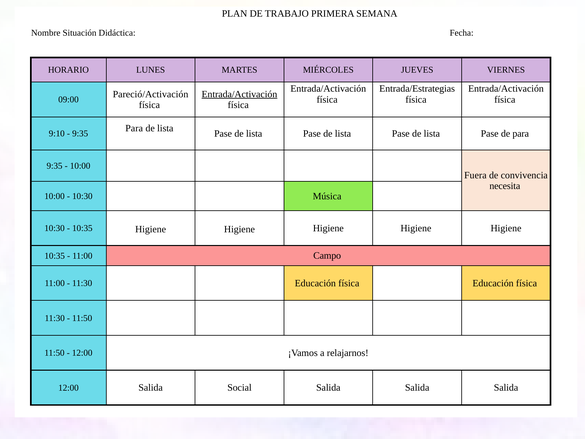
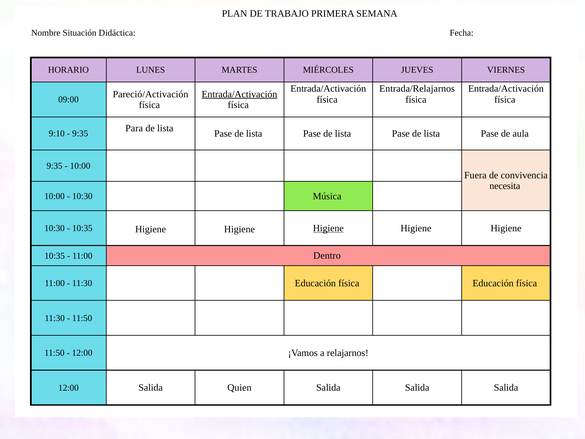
Entrada/Estrategias: Entrada/Estrategias -> Entrada/Relajarnos (417, 89)
de para: para -> aula (521, 134)
Higiene underline: none -> present (328, 228)
Campo: Campo -> Dentro (327, 256)
Social: Social -> Quien (239, 388)
